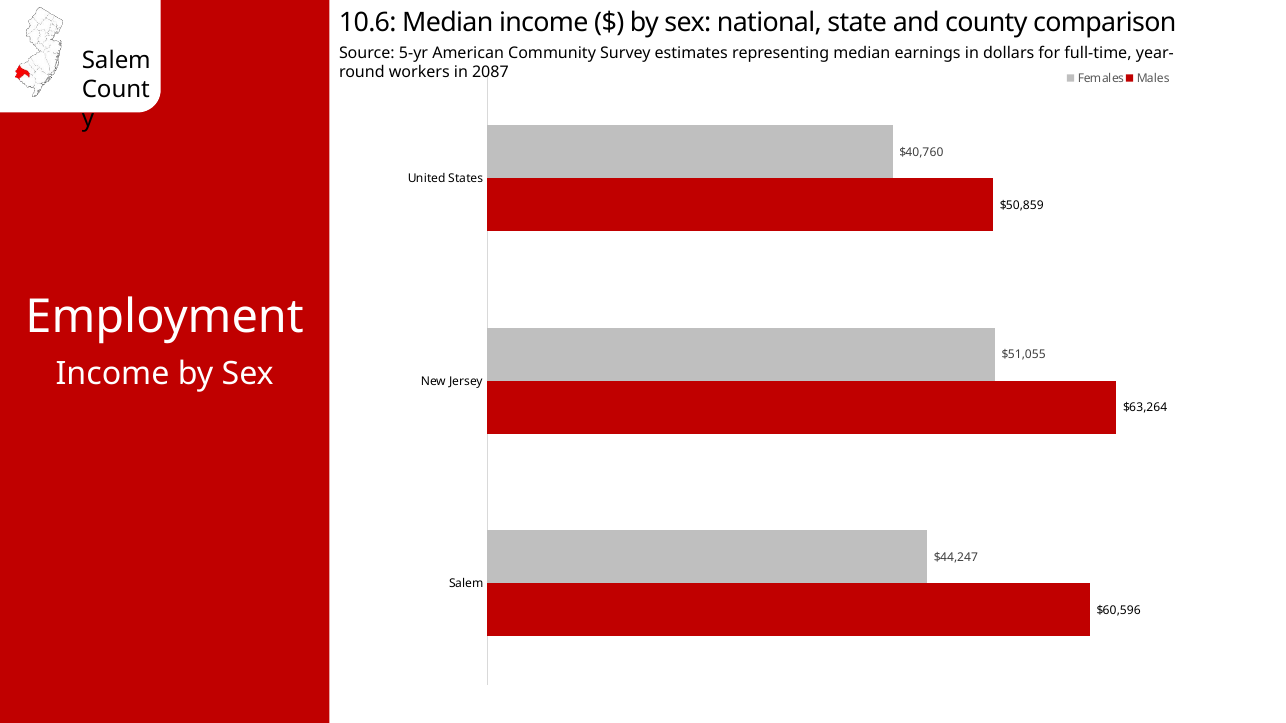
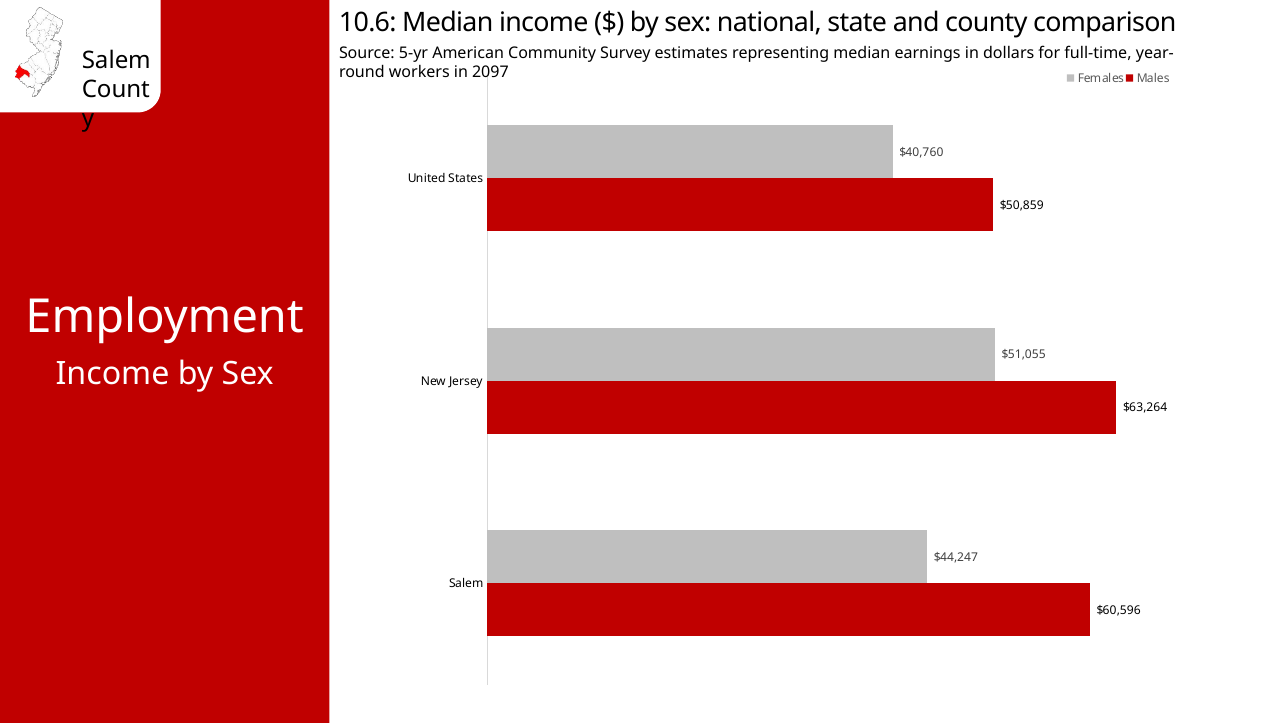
2087: 2087 -> 2097 (490, 73)
